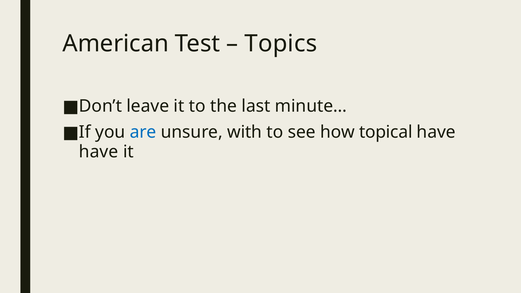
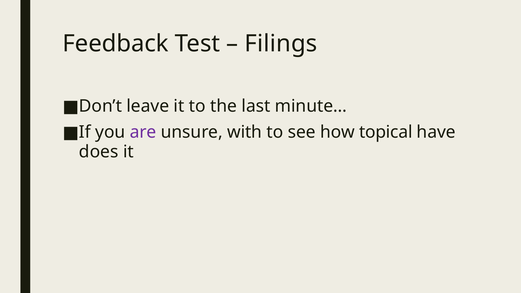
American: American -> Feedback (116, 44)
Topics: Topics -> Filings (281, 44)
are colour: blue -> purple (143, 132)
have: have -> does (99, 152)
